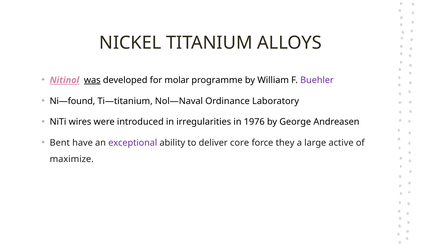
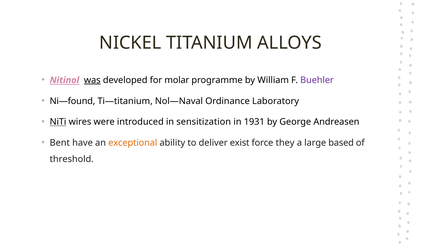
NiTi underline: none -> present (58, 122)
irregularities: irregularities -> sensitization (204, 122)
1976: 1976 -> 1931 (254, 122)
exceptional colour: purple -> orange (133, 143)
core: core -> exist (240, 143)
active: active -> based (341, 143)
maximize: maximize -> threshold (72, 159)
